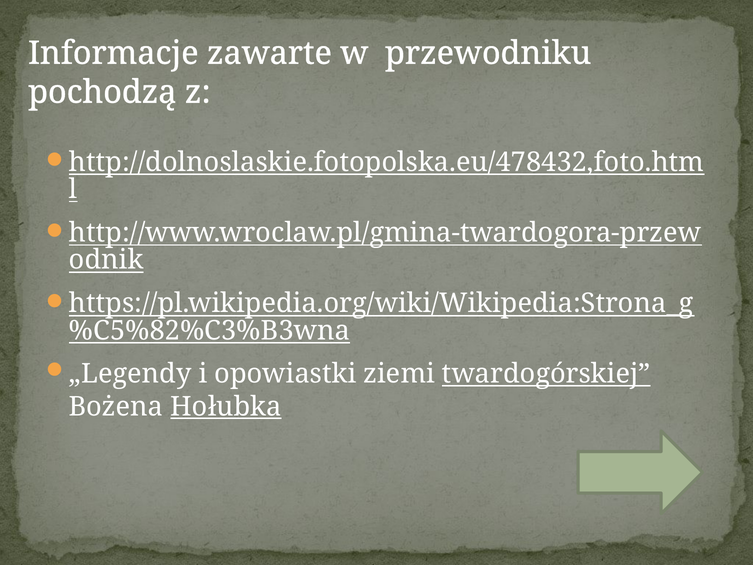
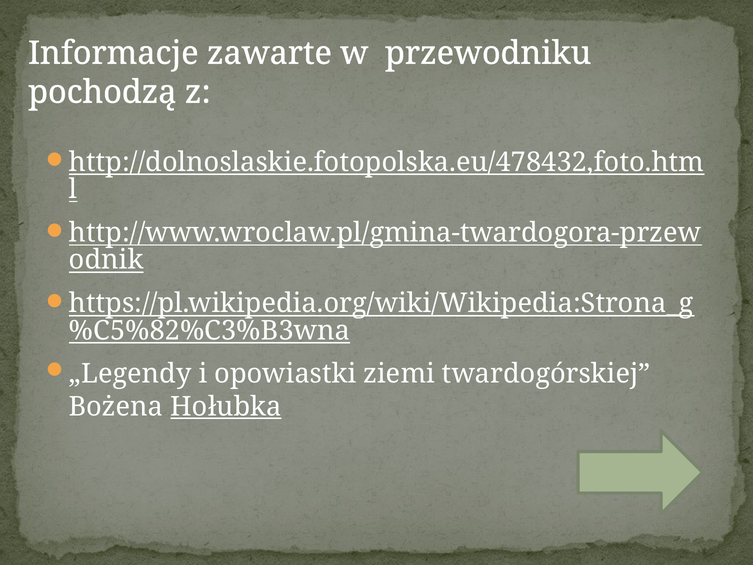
twardogórskiej underline: present -> none (546, 374)
